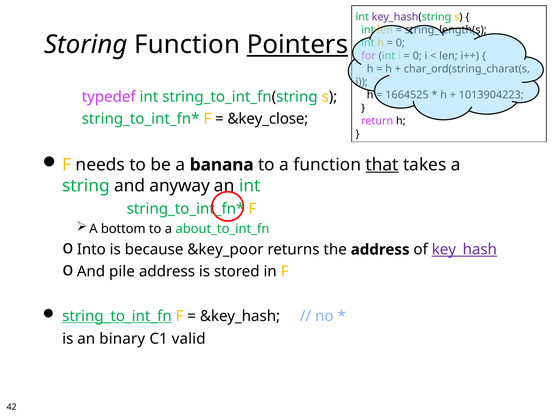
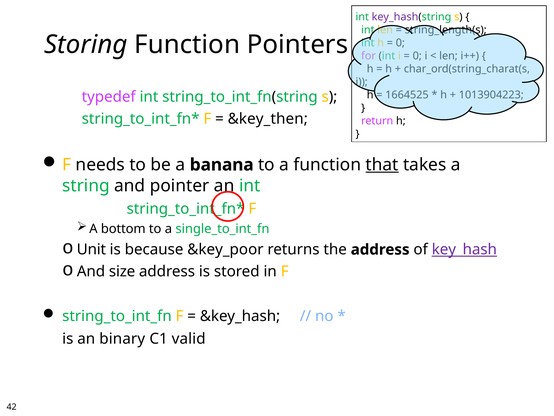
Pointers underline: present -> none (297, 45)
&key_close: &key_close -> &key_then (268, 119)
anyway: anyway -> pointer (180, 185)
about_to_int_fn: about_to_int_fn -> single_to_int_fn (222, 229)
Into: Into -> Unit (91, 249)
pile: pile -> size (122, 271)
string_to_int_fn underline: present -> none (117, 316)
